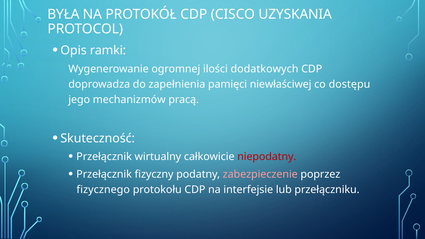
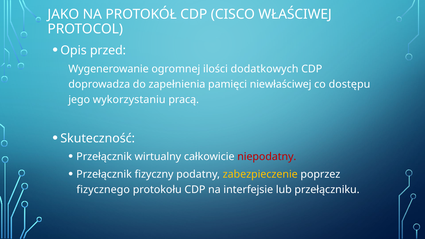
BYŁA: BYŁA -> JAKO (63, 14)
UZYSKANIA: UZYSKANIA -> WŁAŚCIWEJ (295, 14)
ramki: ramki -> przed (108, 51)
mechanizmów: mechanizmów -> wykorzystaniu (129, 100)
zabezpieczenie colour: pink -> yellow (260, 174)
